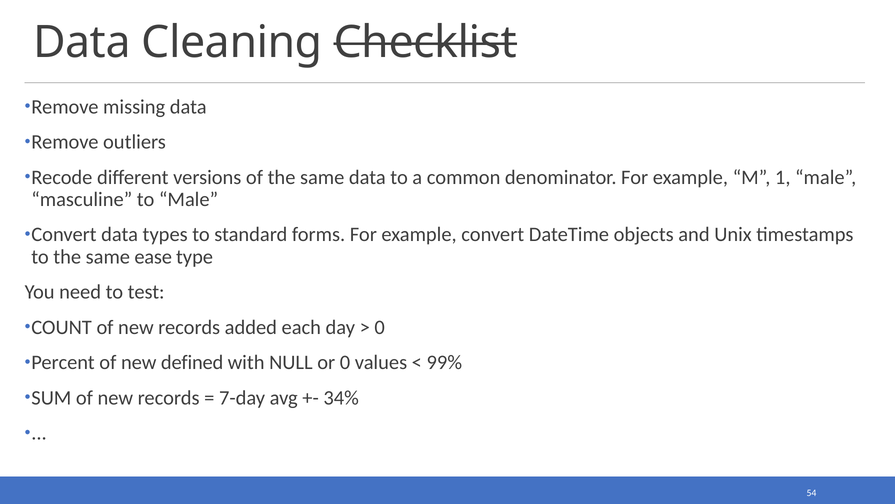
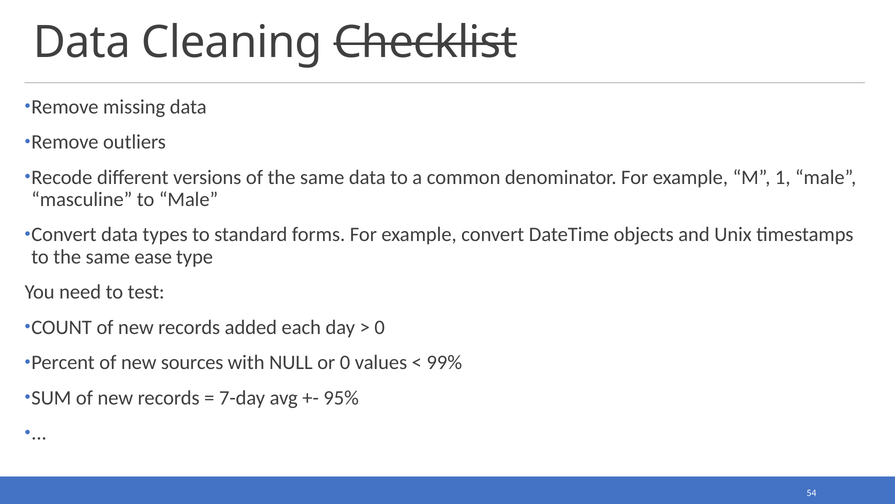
defined: defined -> sources (192, 362)
34%: 34% -> 95% (341, 397)
